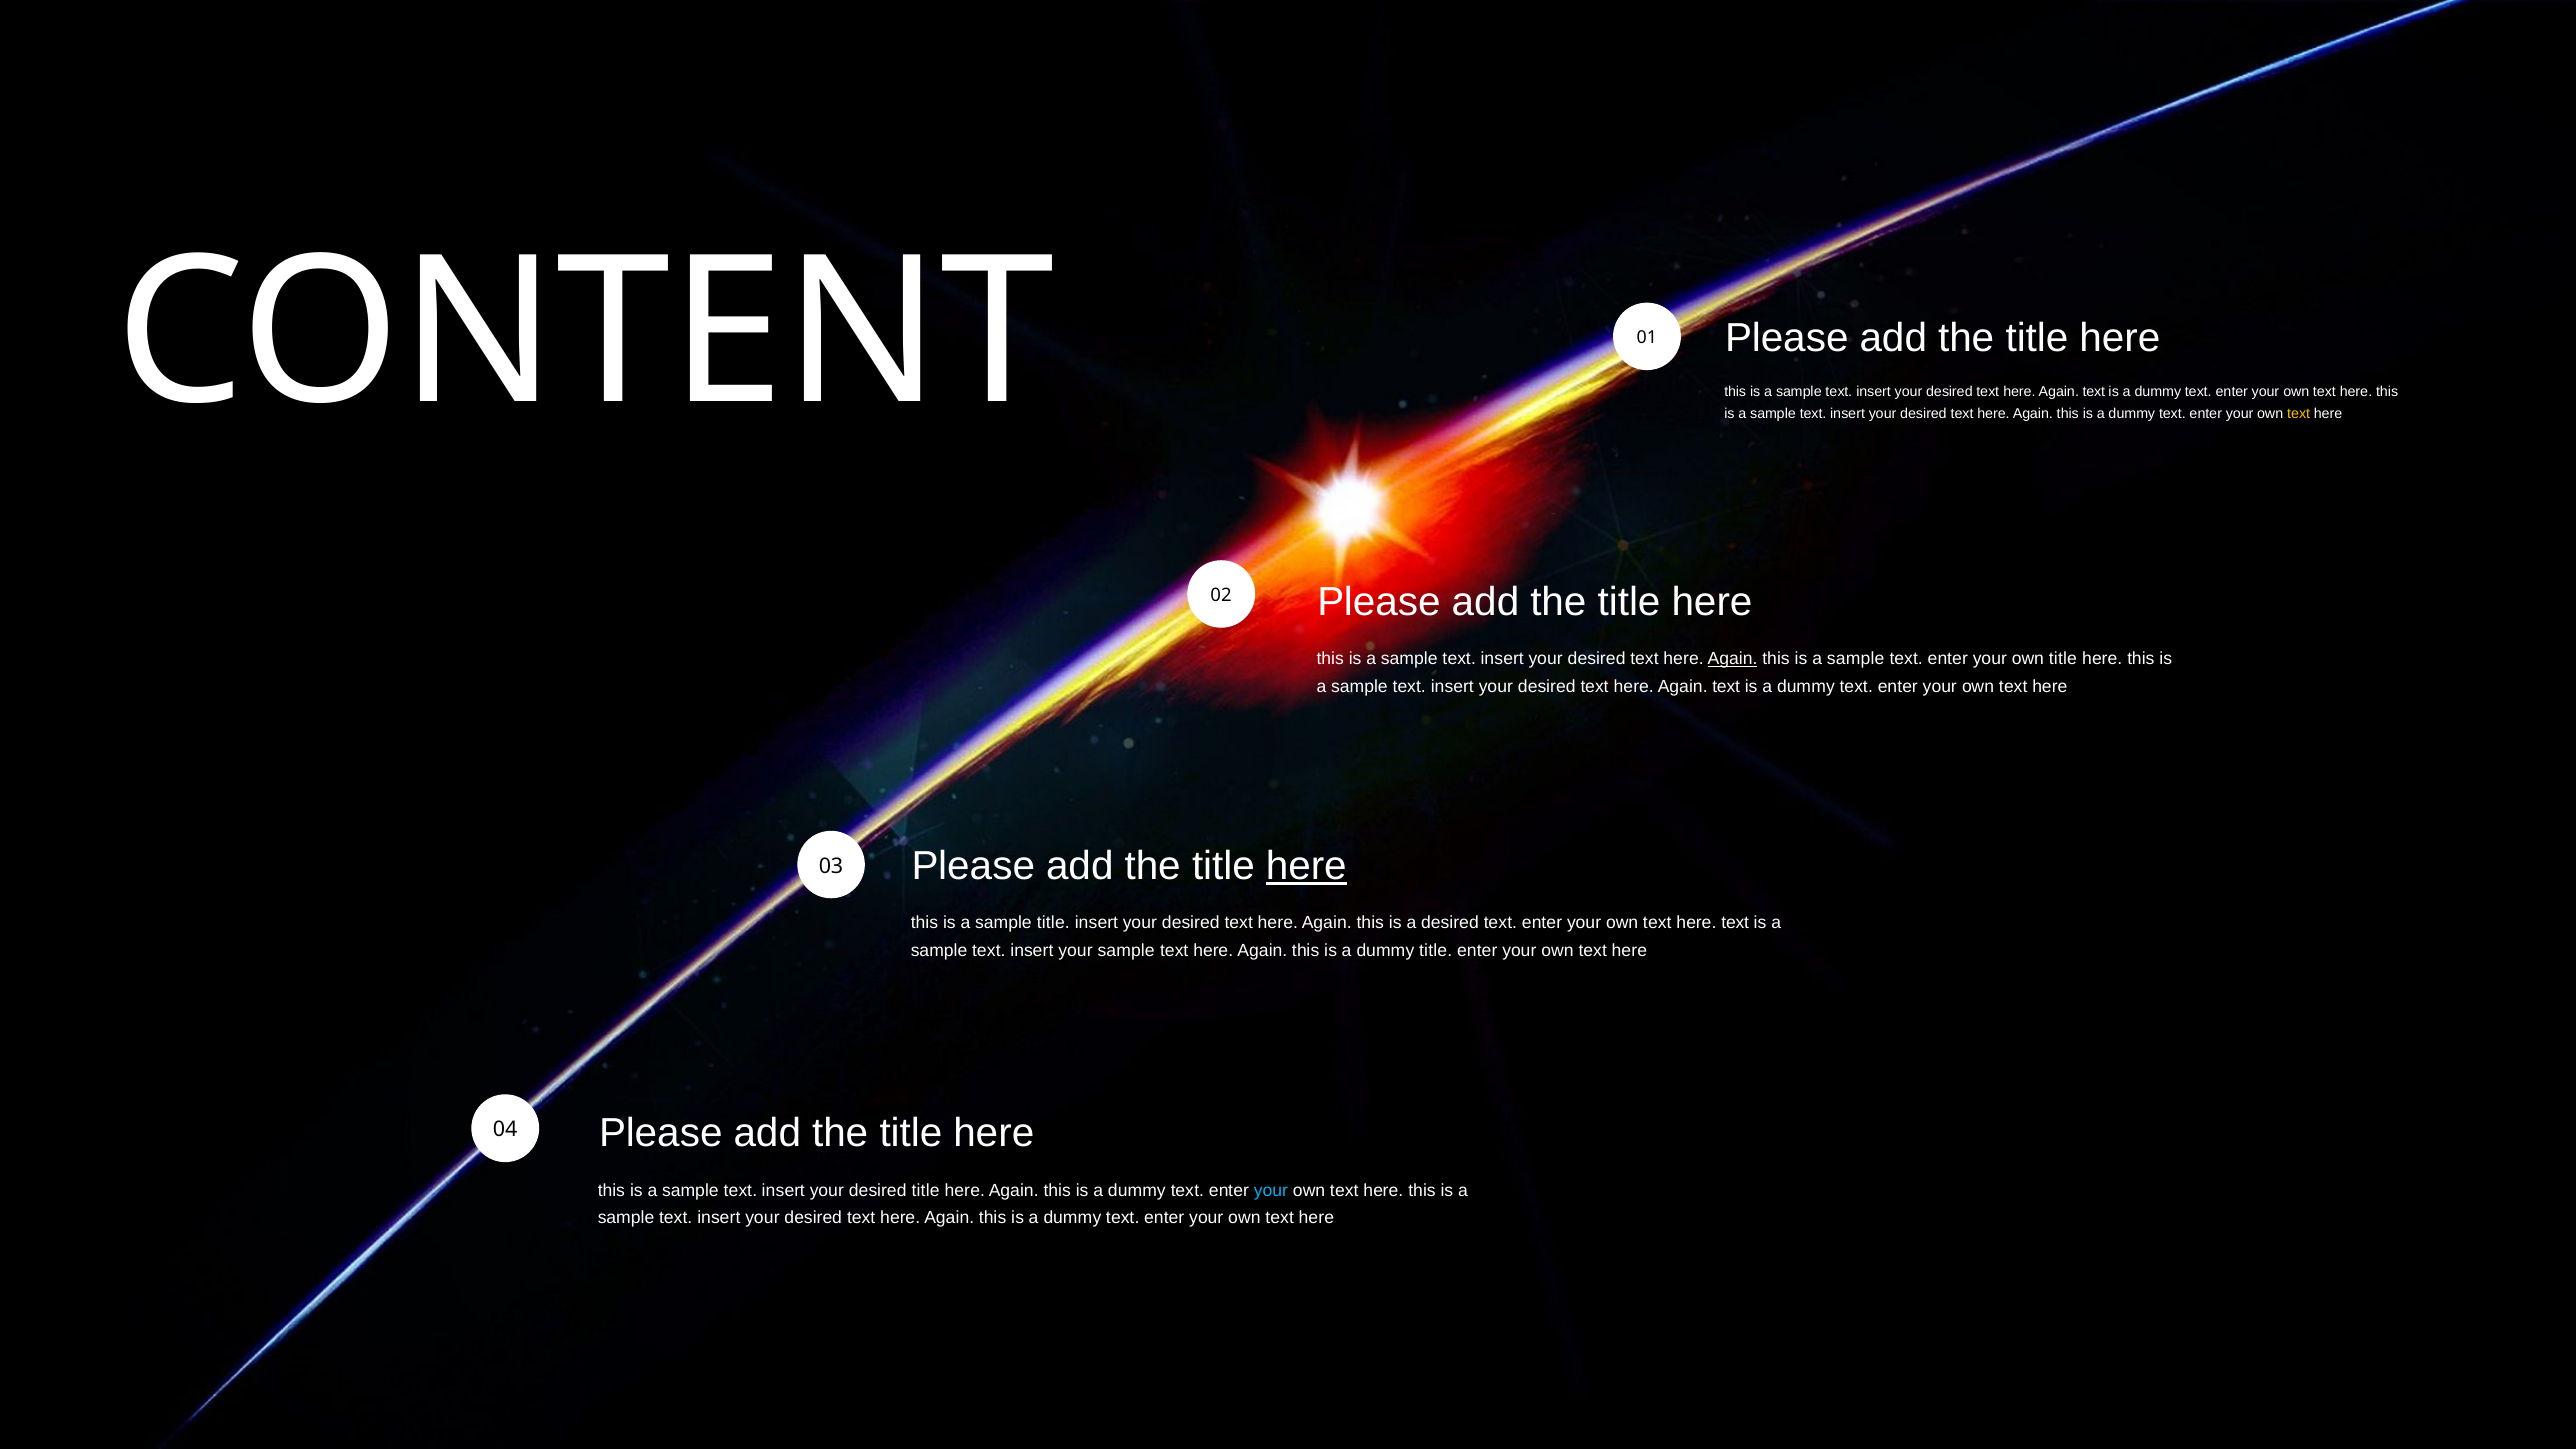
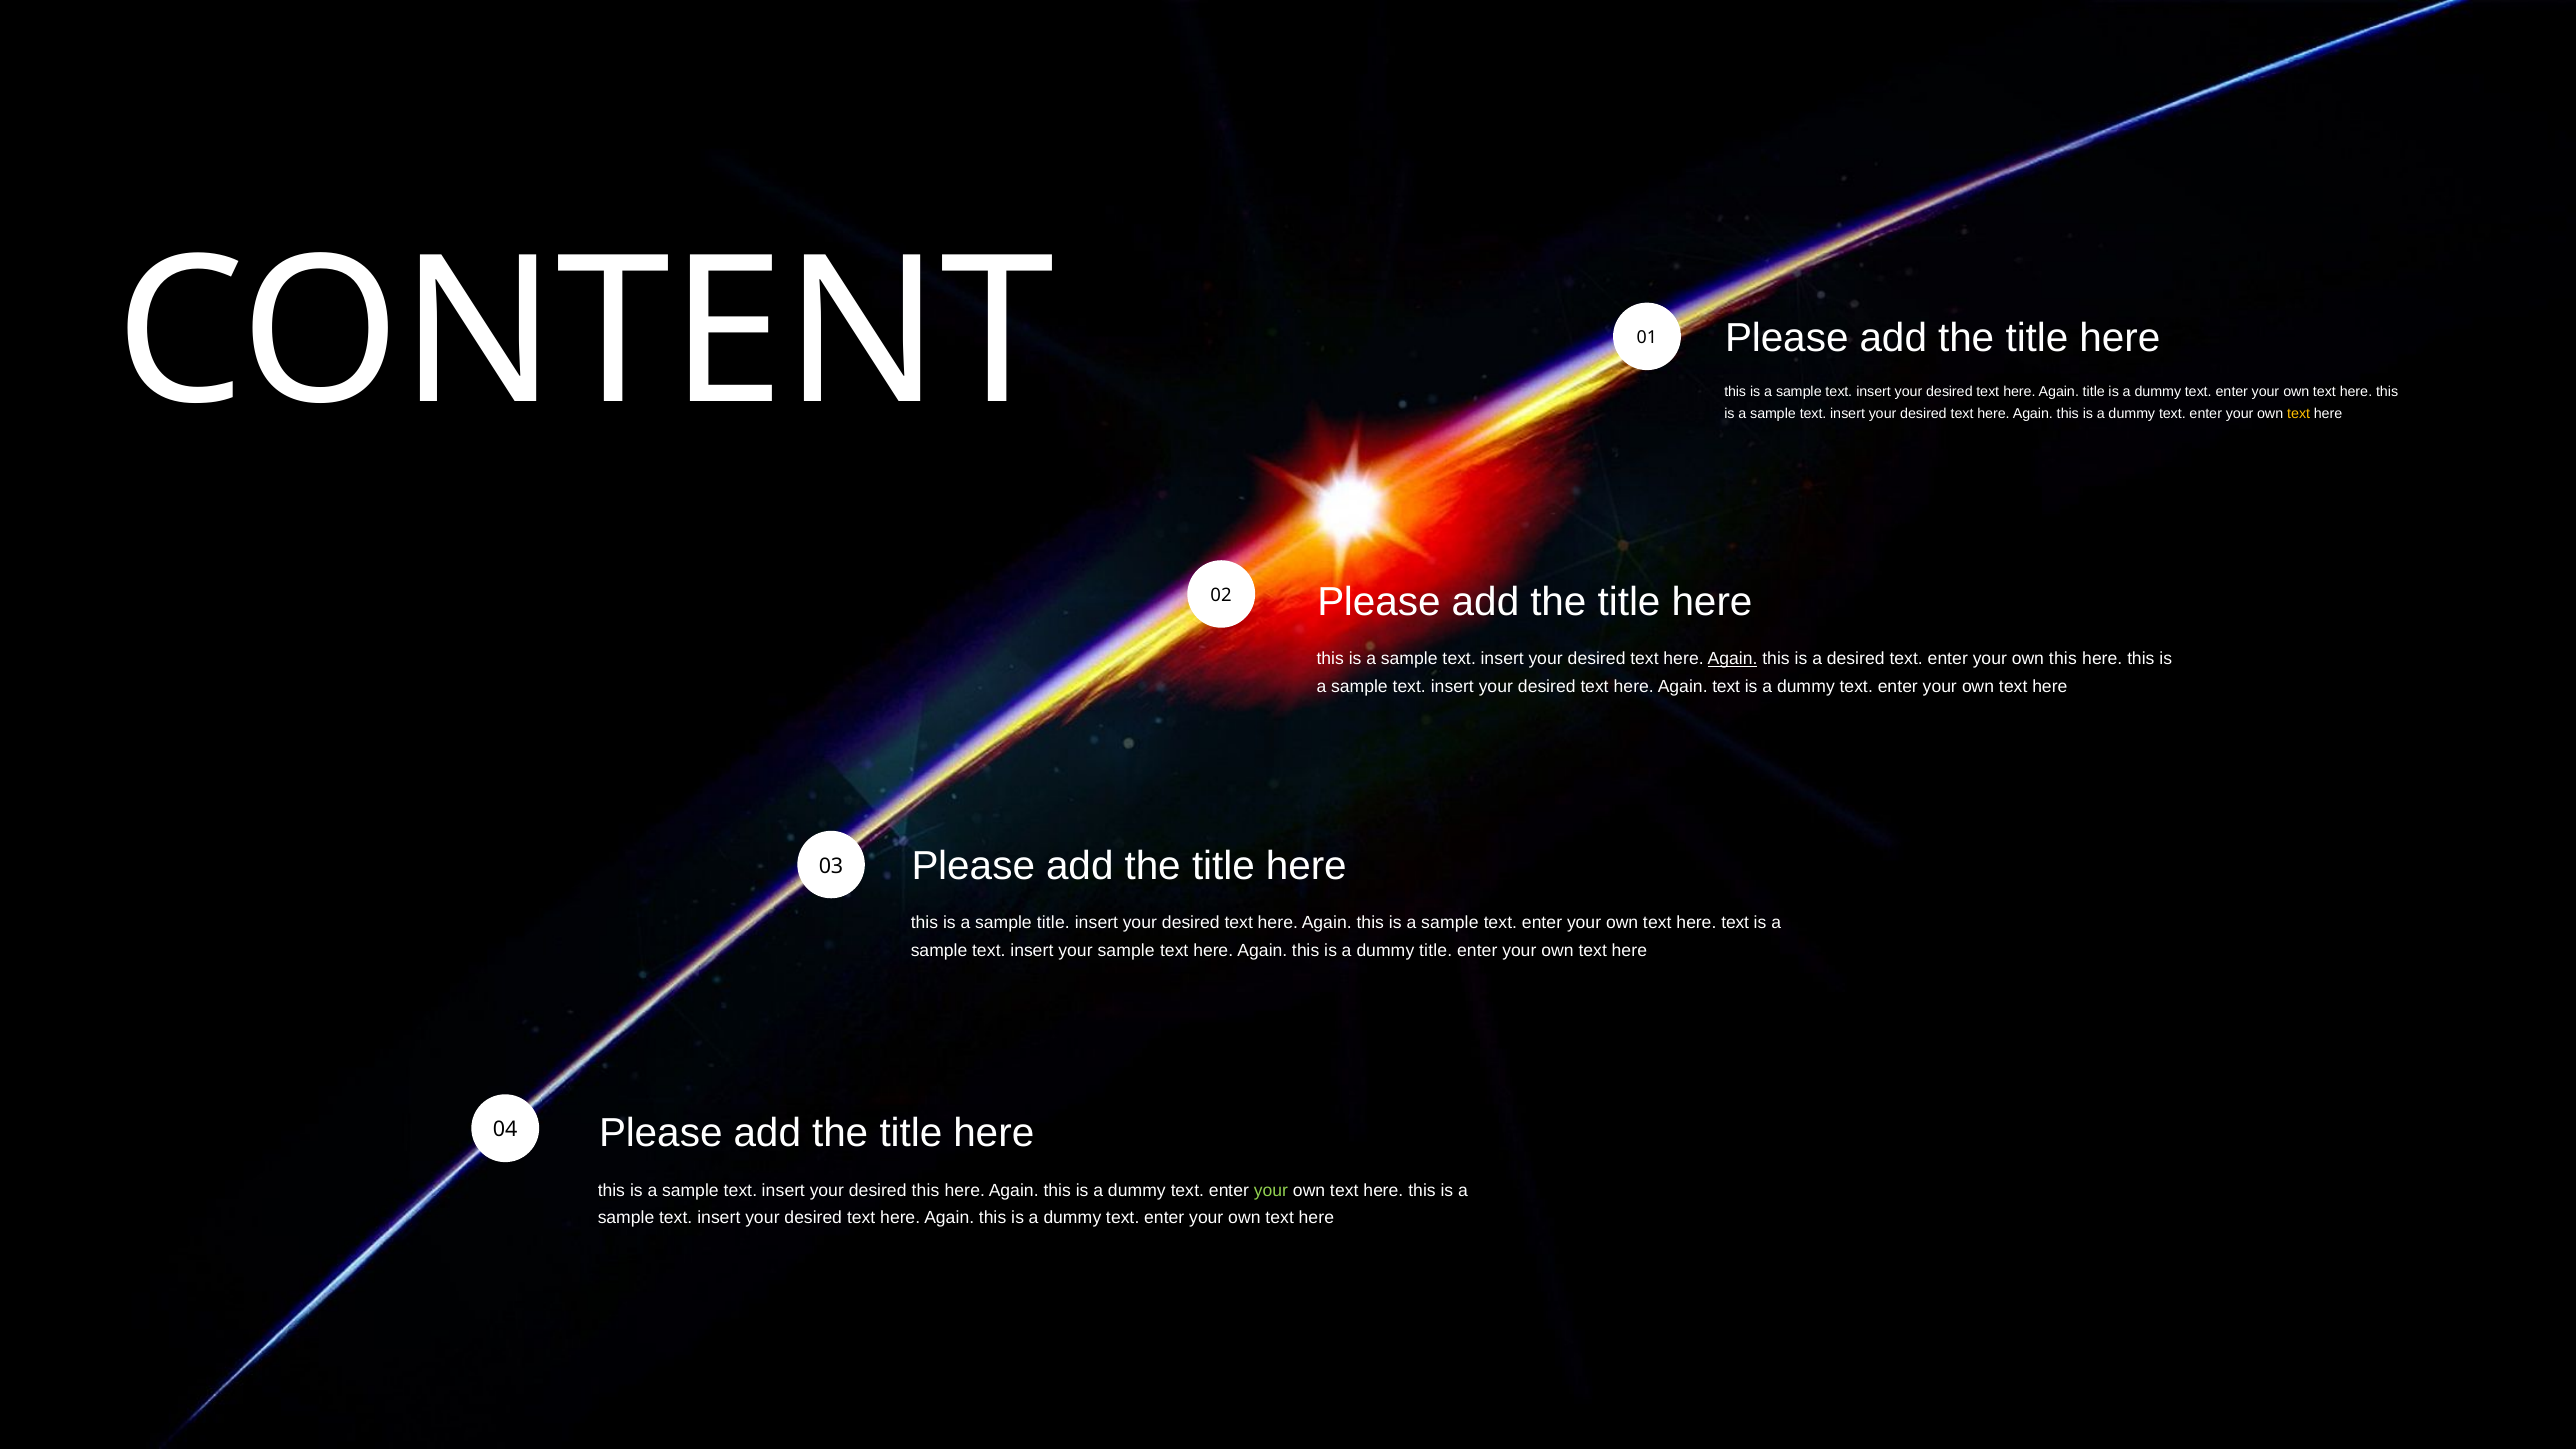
text: text -> title (2094, 392)
sample: sample -> desired (1856, 659)
own title: title -> this (2063, 659)
here underline: present -> none (1306, 866)
desired: desired -> sample (1450, 923)
desired title: title -> this (926, 1191)
your colour: light blue -> light green (1271, 1191)
